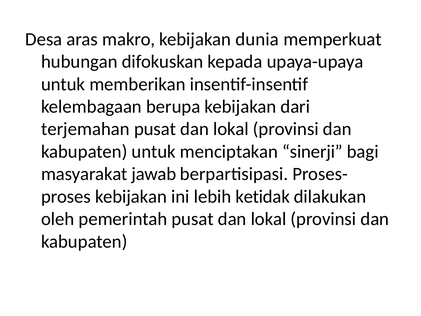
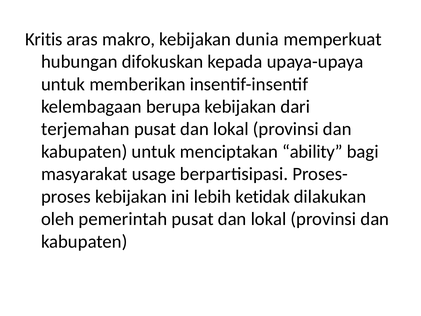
Desa: Desa -> Kritis (44, 39)
sinerji: sinerji -> ability (312, 152)
jawab: jawab -> usage (154, 174)
